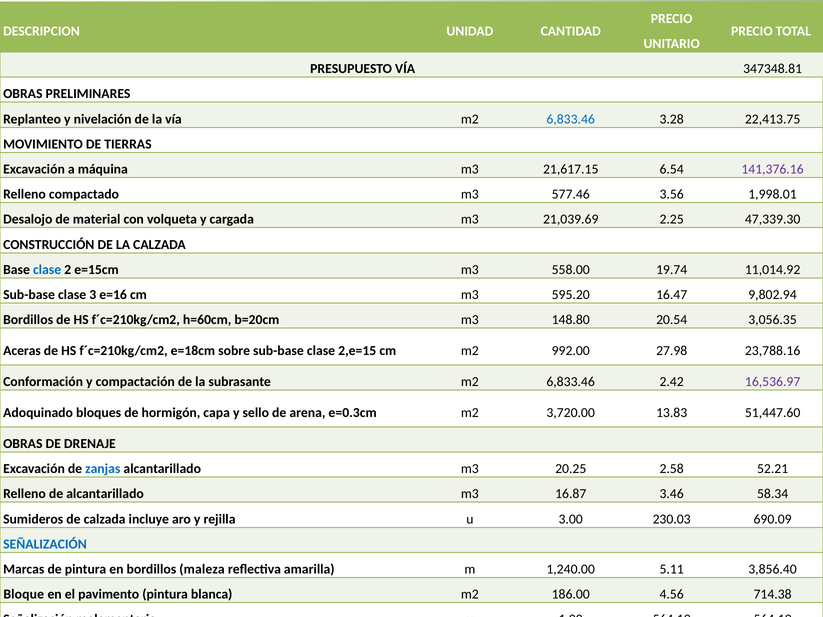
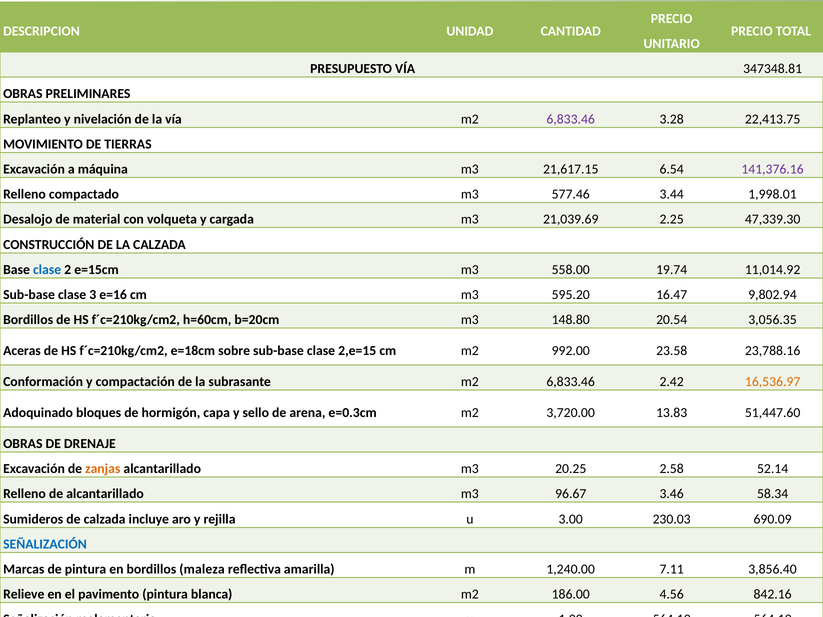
6,833.46 colour: blue -> purple (571, 119)
3.56: 3.56 -> 3.44 (672, 194)
27.98: 27.98 -> 23.58 (672, 351)
16,536.97 colour: purple -> orange (773, 382)
zanjas colour: blue -> orange (103, 469)
52.21: 52.21 -> 52.14 (773, 469)
16.87: 16.87 -> 96.67 (571, 494)
5.11: 5.11 -> 7.11 (672, 569)
Bloque: Bloque -> Relieve (24, 595)
714.38: 714.38 -> 842.16 (773, 595)
